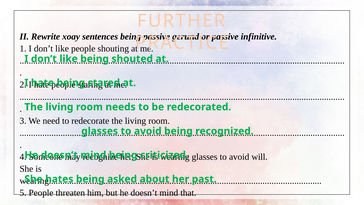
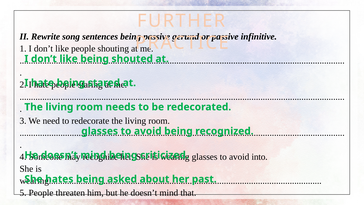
xoay: xoay -> song (71, 37)
will: will -> into (260, 157)
